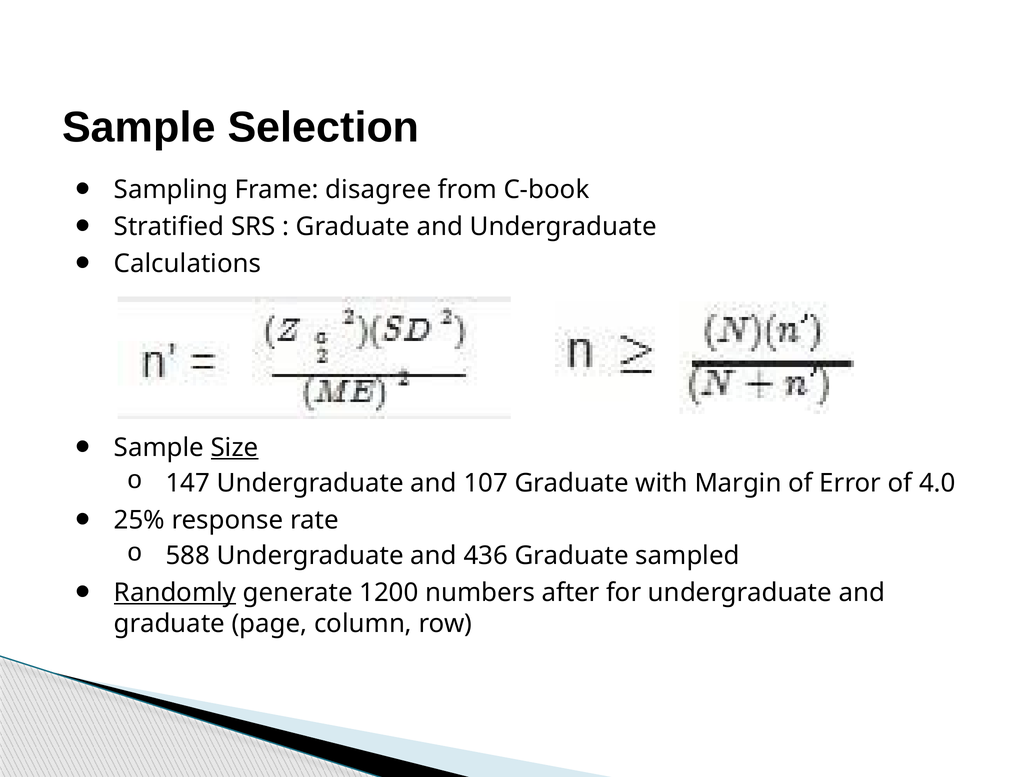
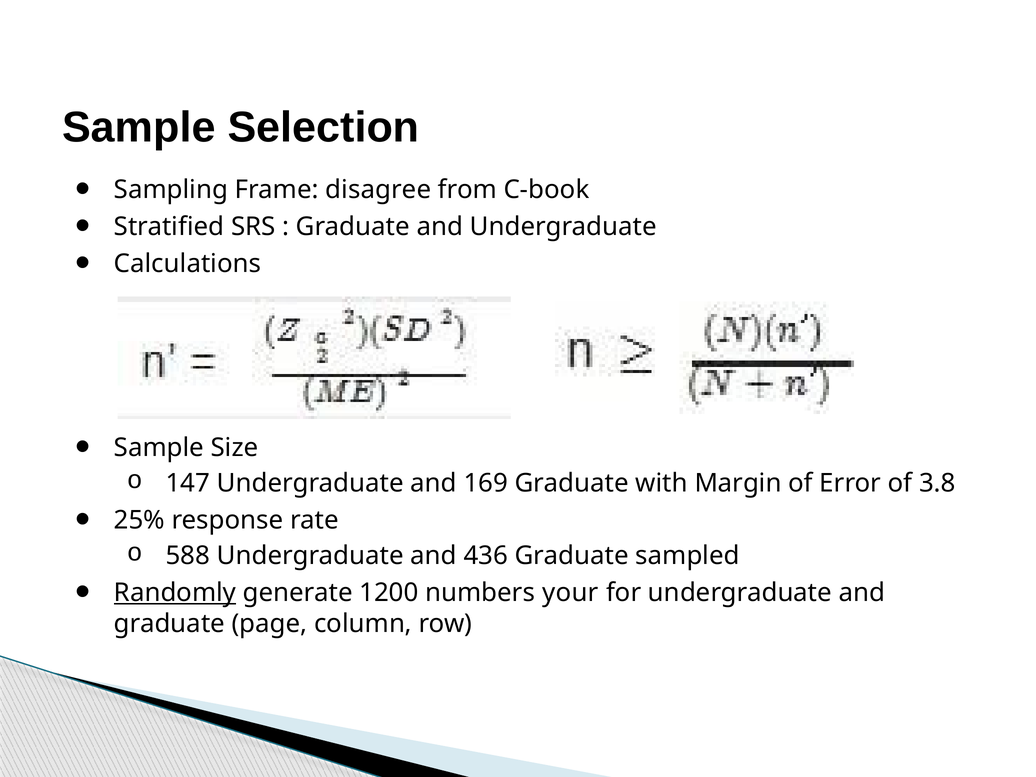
Size underline: present -> none (235, 448)
107: 107 -> 169 (486, 483)
4.0: 4.0 -> 3.8 (937, 483)
after: after -> your (570, 593)
